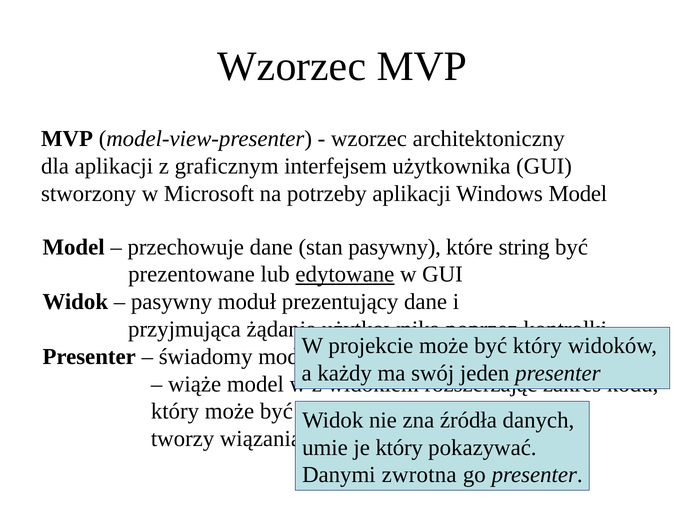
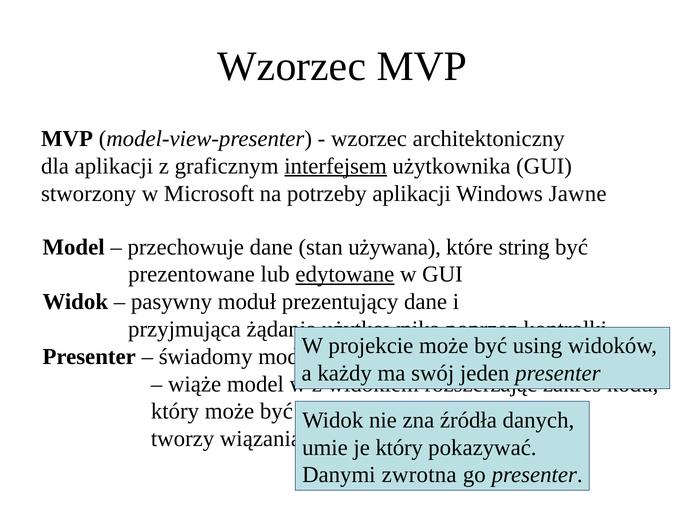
interfejsem underline: none -> present (336, 166)
Windows Model: Model -> Jawne (578, 193)
stan pasywny: pasywny -> używana (395, 247)
który: który -> using (538, 346)
